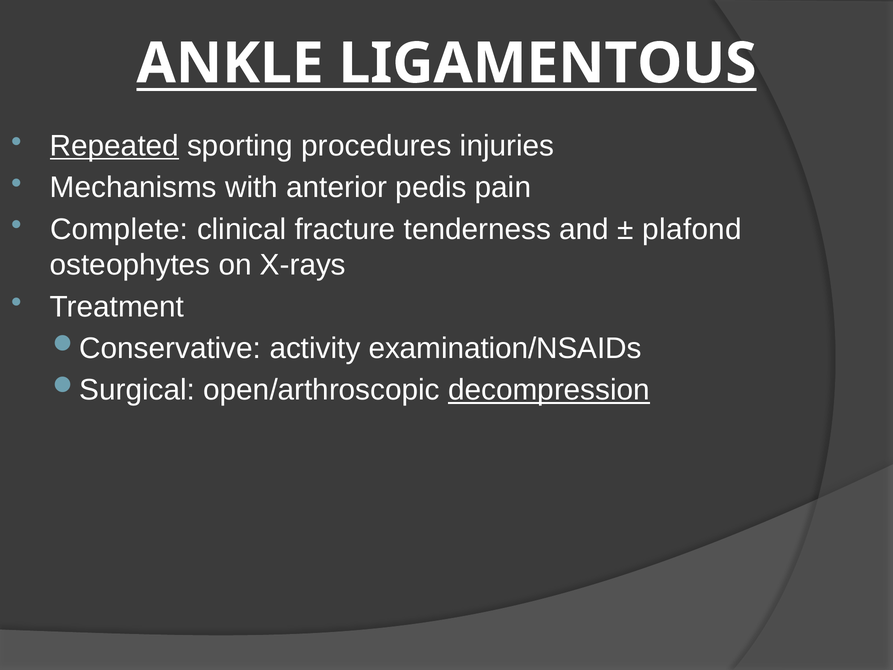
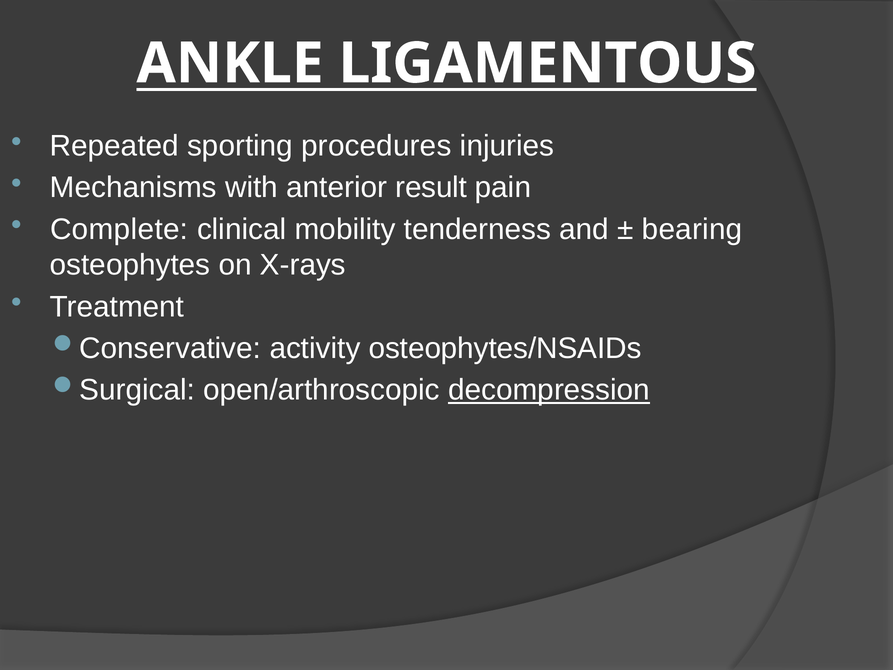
Repeated underline: present -> none (114, 146)
pedis: pedis -> result (431, 188)
fracture: fracture -> mobility (345, 229)
plafond: plafond -> bearing (692, 229)
examination/NSAIDs: examination/NSAIDs -> osteophytes/NSAIDs (505, 348)
